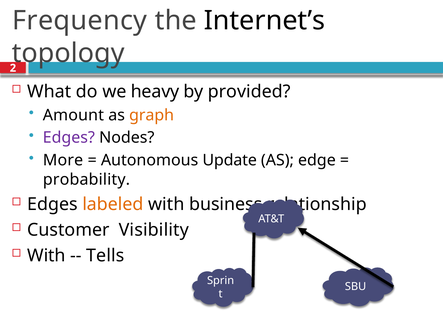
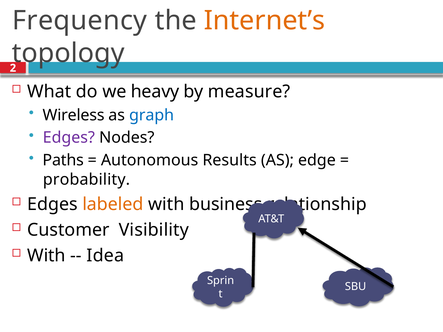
Internet’s colour: black -> orange (264, 21)
provided: provided -> measure (249, 92)
Amount: Amount -> Wireless (74, 115)
graph colour: orange -> blue (152, 115)
More: More -> Paths (63, 160)
Update: Update -> Results (230, 160)
Tells: Tells -> Idea (105, 256)
